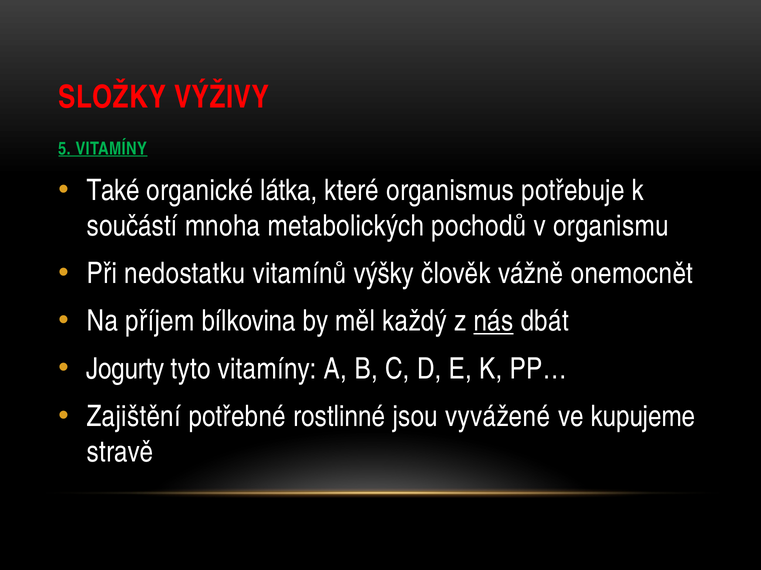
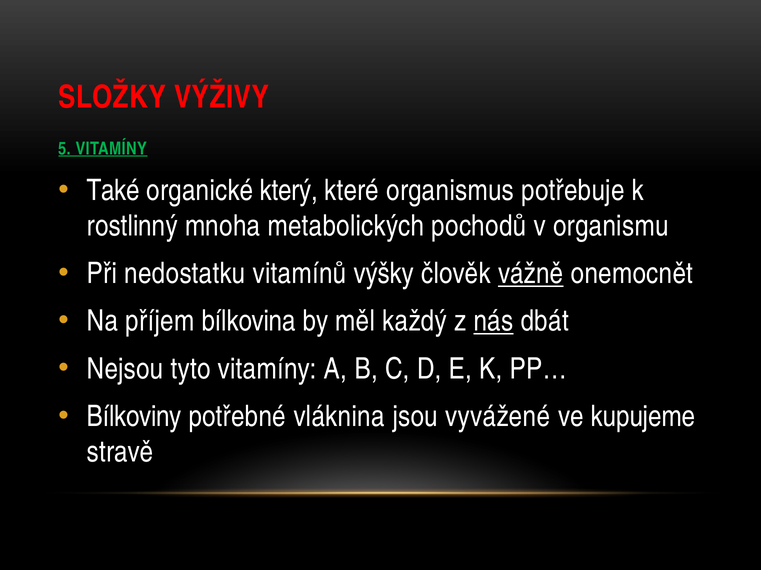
látka: látka -> který (289, 191)
součástí: součástí -> rostlinný (132, 226)
vážně underline: none -> present (531, 274)
Jogurty: Jogurty -> Nejsou (125, 369)
Zajištění: Zajištění -> Bílkoviny (134, 417)
rostlinné: rostlinné -> vláknina (339, 417)
